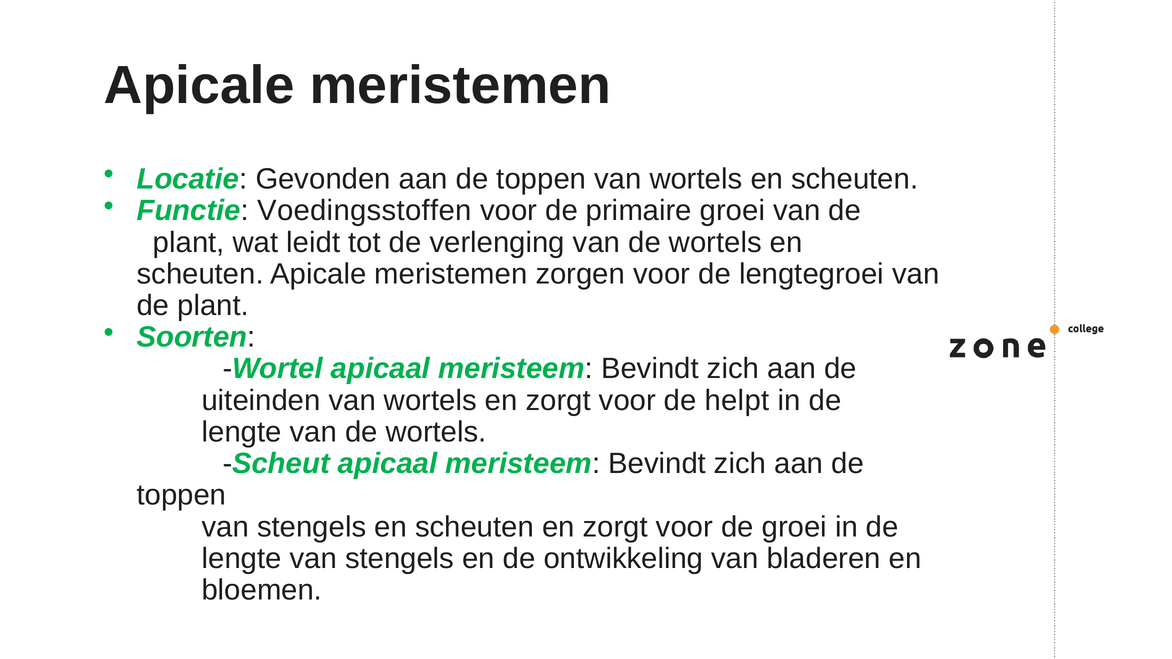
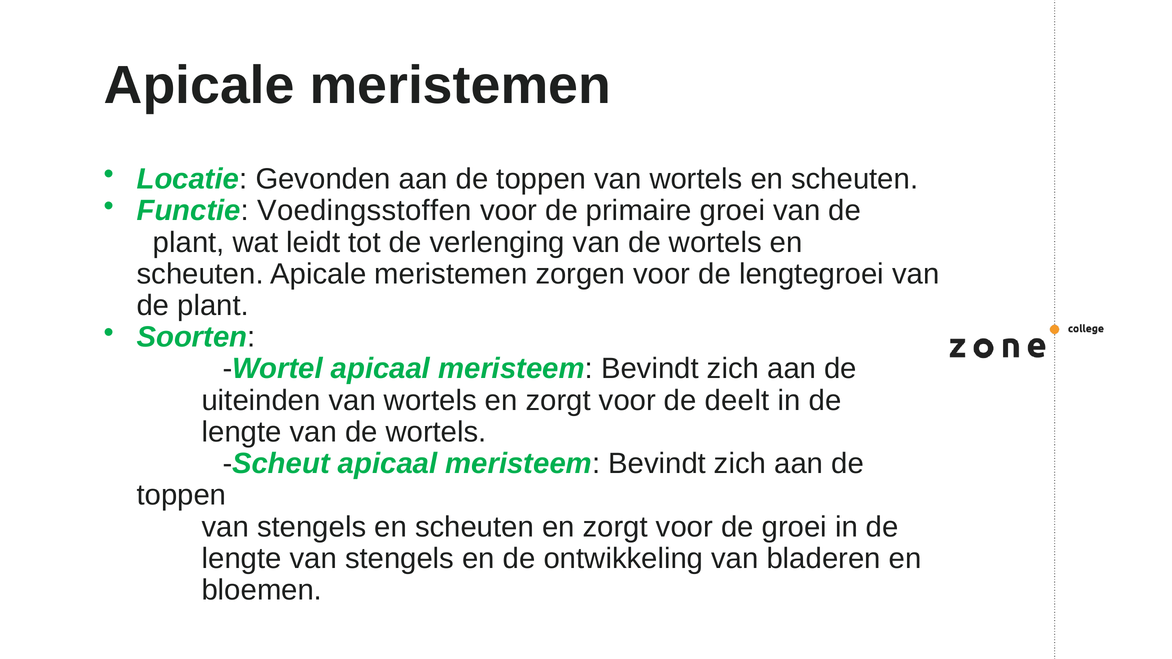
helpt: helpt -> deelt (737, 401)
